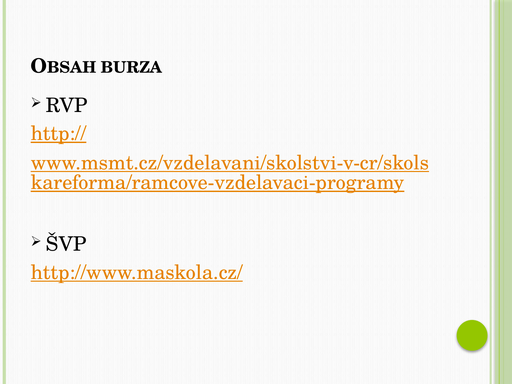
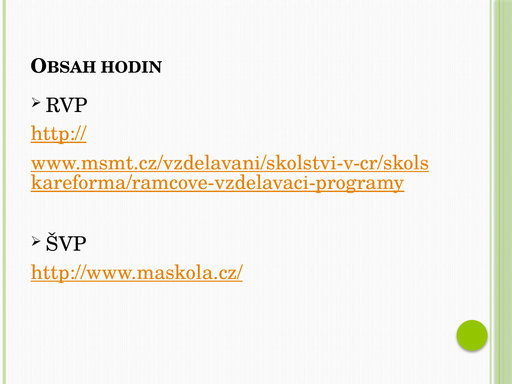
BURZA: BURZA -> HODIN (131, 68)
